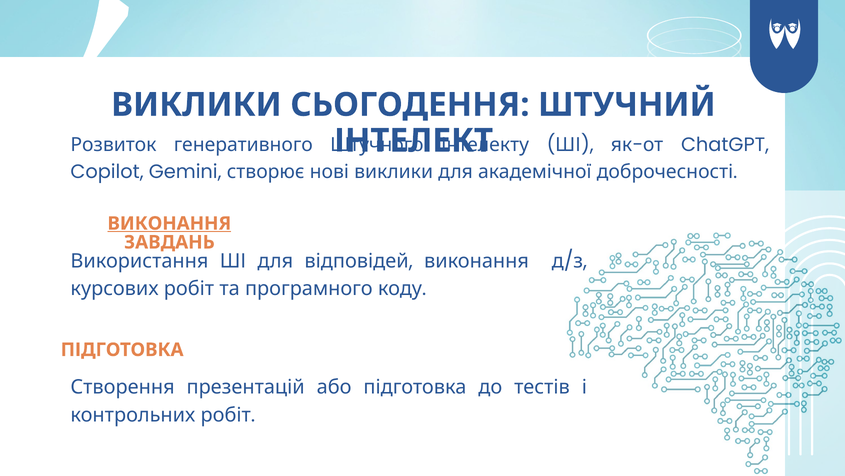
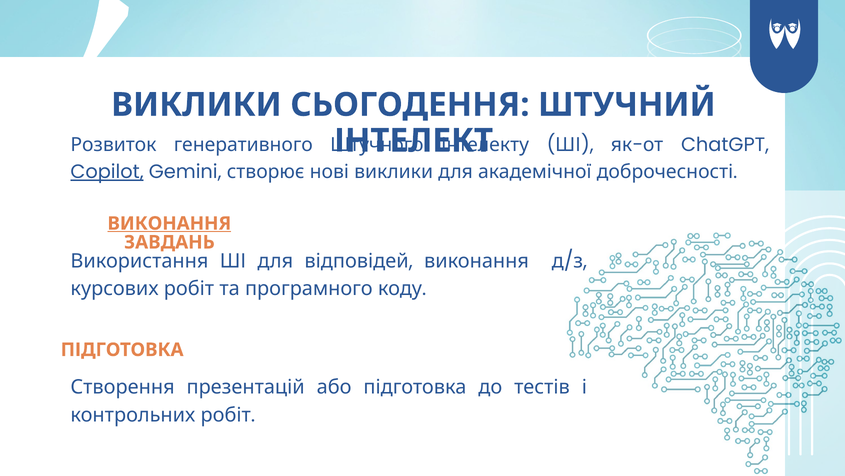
Copilot underline: none -> present (107, 172)
